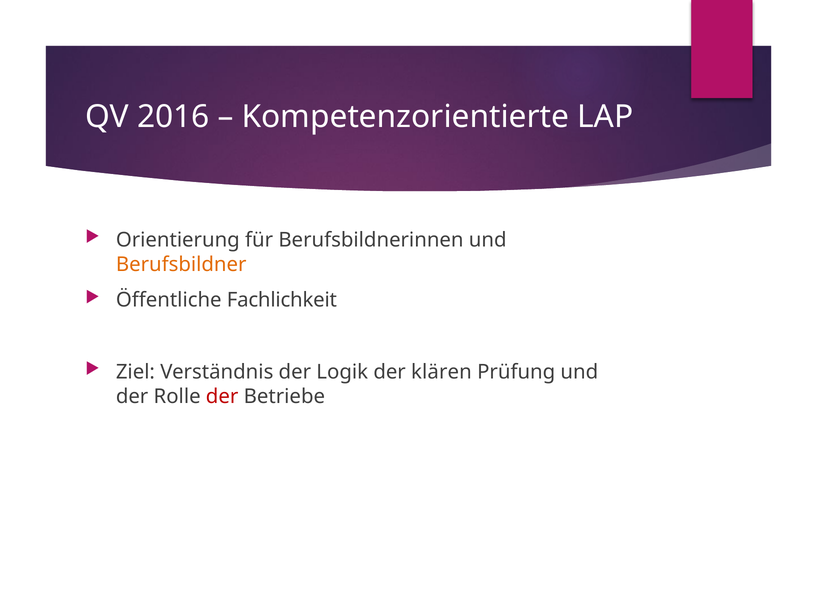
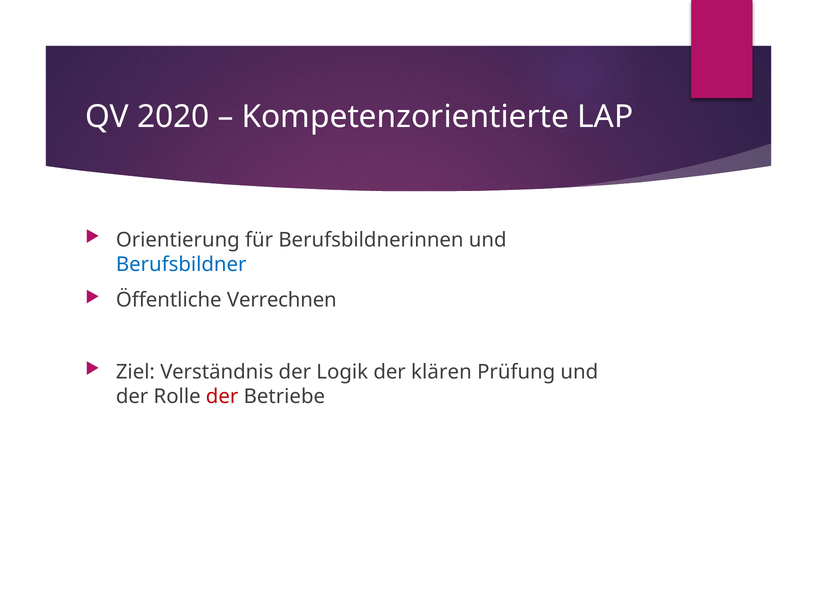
2016: 2016 -> 2020 (173, 117)
Berufsbildner colour: orange -> blue (181, 264)
Fachlichkeit: Fachlichkeit -> Verrechnen (282, 300)
